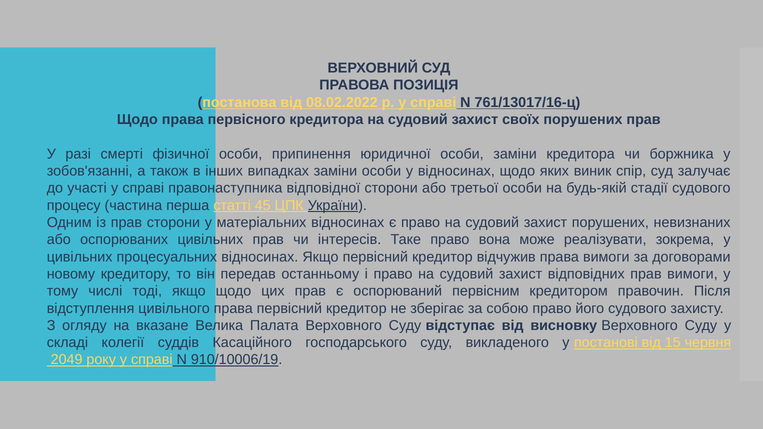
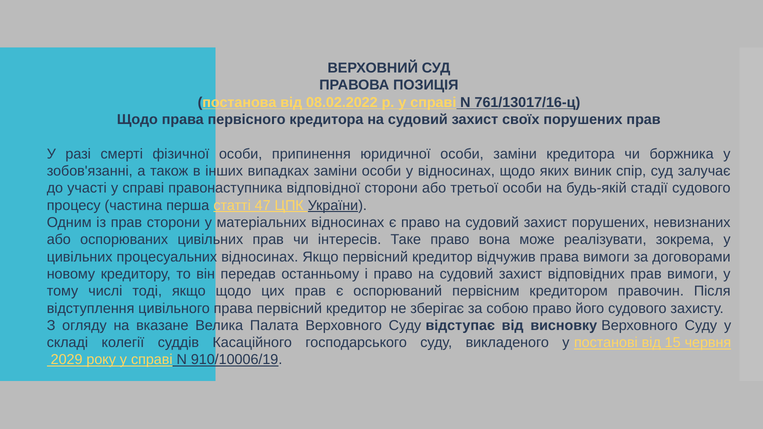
45: 45 -> 47 (263, 205)
2049: 2049 -> 2029 (67, 360)
